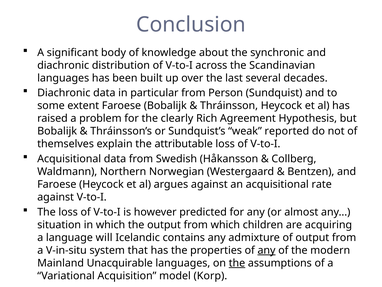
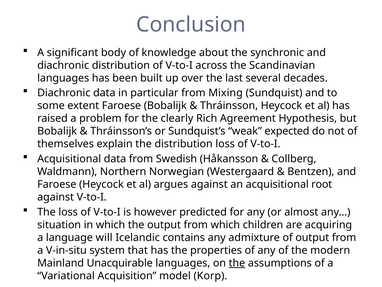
Person: Person -> Mixing (226, 93)
reported: reported -> expected (287, 131)
the attributable: attributable -> distribution (184, 144)
rate: rate -> root (322, 184)
any underline: present -> none (266, 250)
